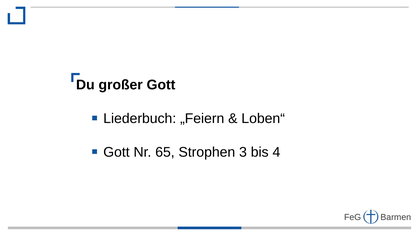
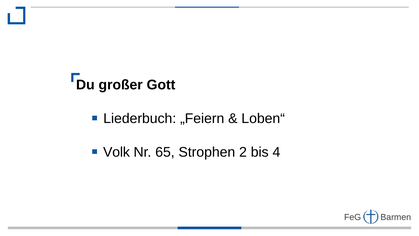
Gott: Gott -> Volk (117, 152)
3: 3 -> 2 (243, 152)
